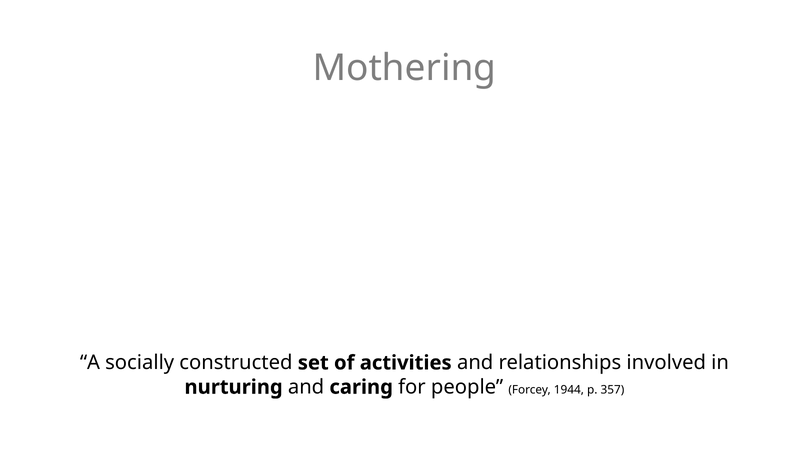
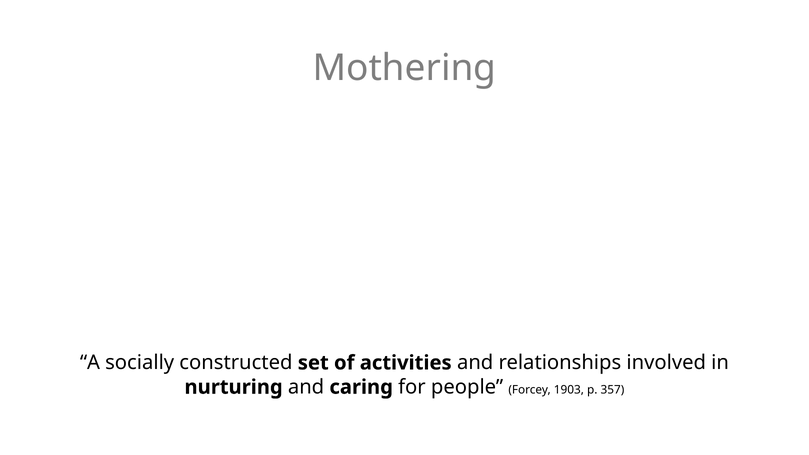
1944: 1944 -> 1903 (569, 390)
